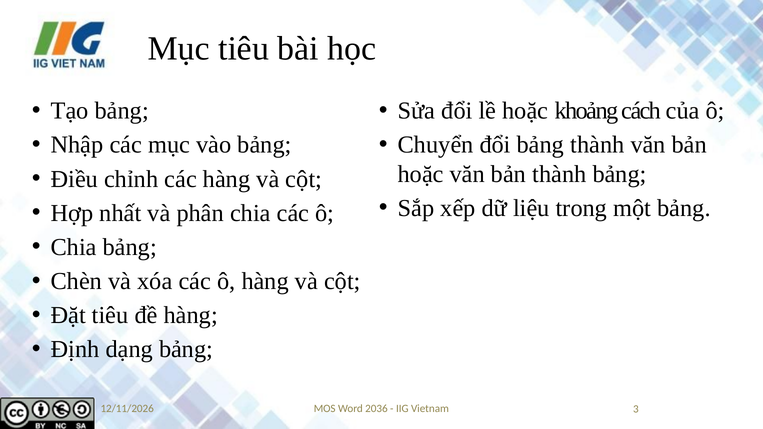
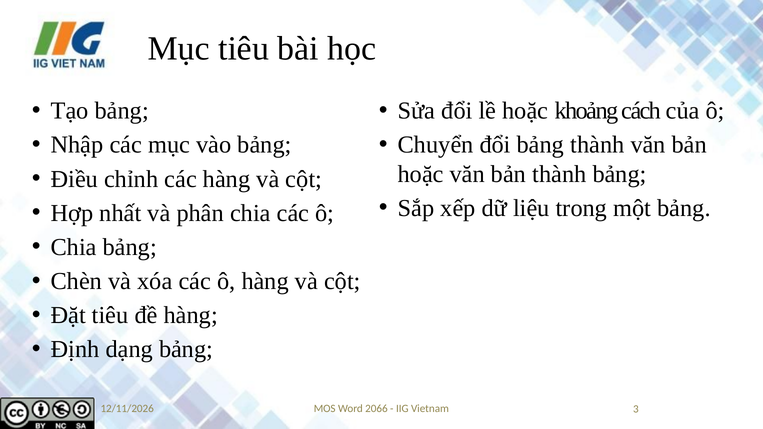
2036: 2036 -> 2066 (376, 409)
